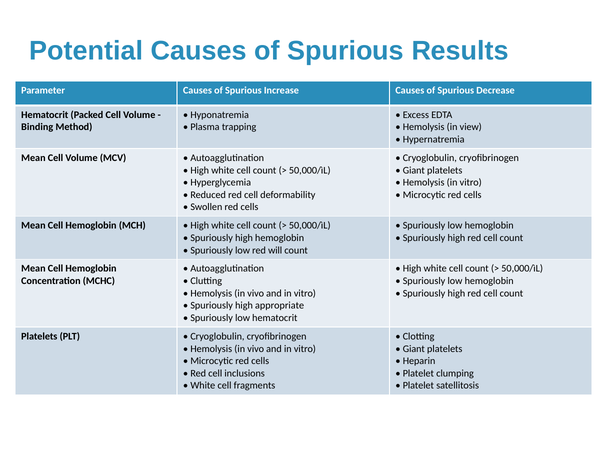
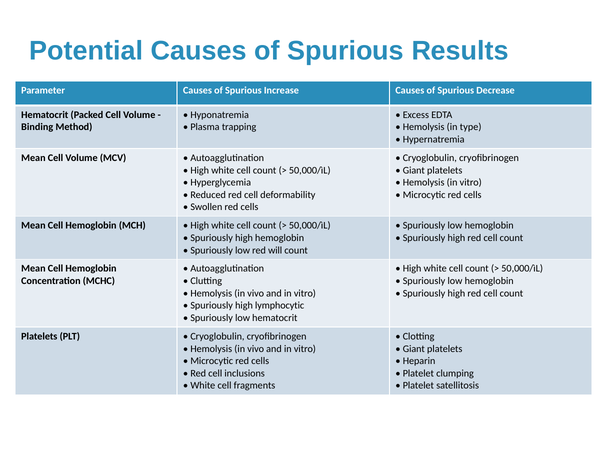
view: view -> type (471, 127)
appropriate: appropriate -> lymphocytic (280, 306)
